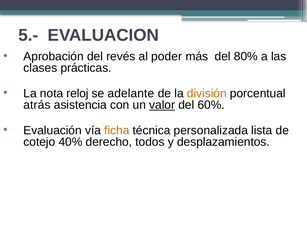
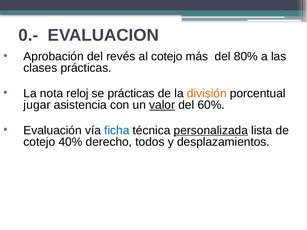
5.-: 5.- -> 0.- (28, 35)
al poder: poder -> cotejo (167, 57)
se adelante: adelante -> prácticas (131, 94)
atrás: atrás -> jugar (37, 105)
ficha colour: orange -> blue (117, 131)
personalizada underline: none -> present (211, 131)
